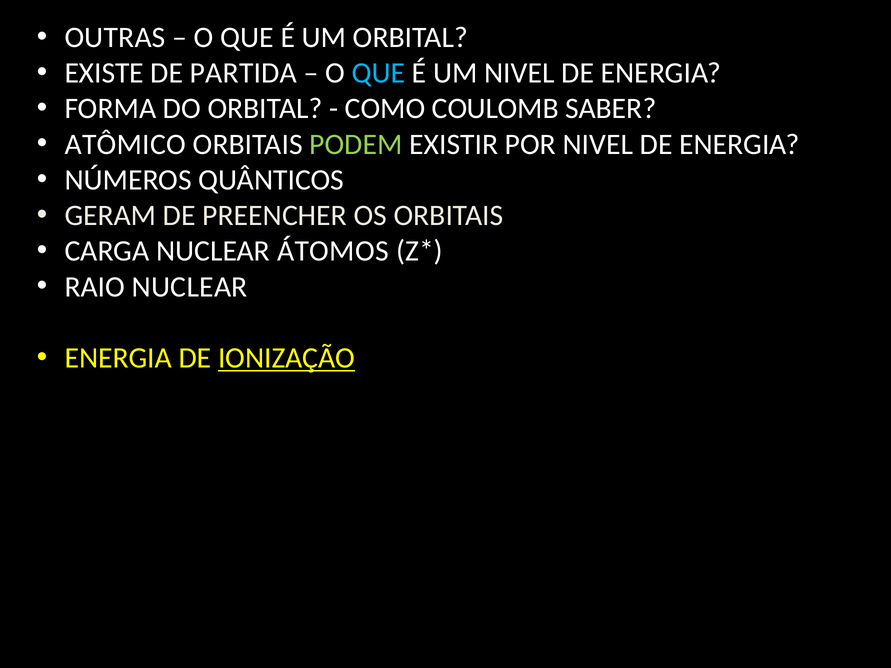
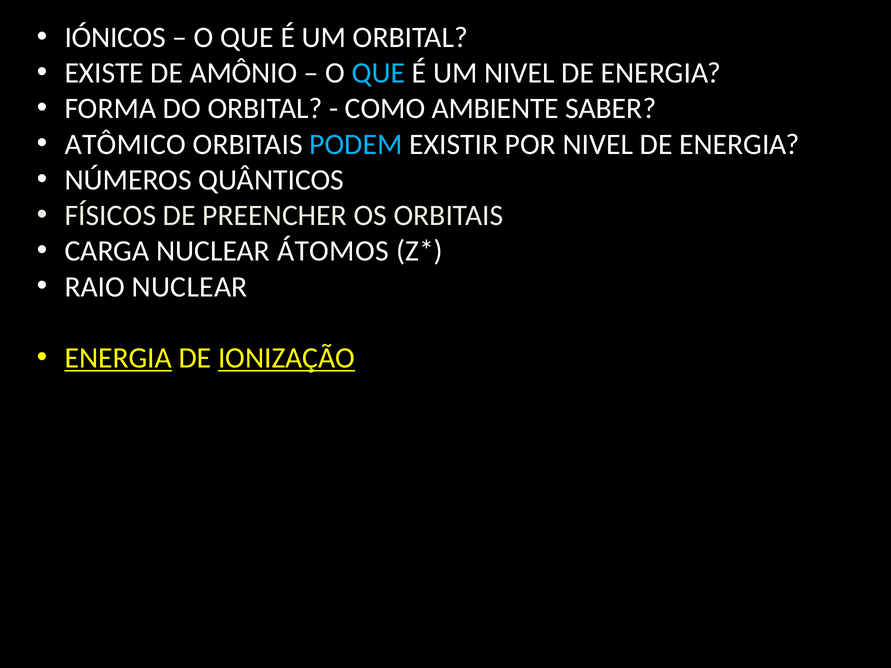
OUTRAS: OUTRAS -> IÓNICOS (115, 37)
PARTIDA: PARTIDA -> AMÔNIO (244, 73)
COULOMB: COULOMB -> AMBIENTE (495, 109)
PODEM colour: light green -> light blue (356, 144)
GERAM: GERAM -> FÍSICOS (110, 216)
ENERGIA underline: none -> present (118, 358)
